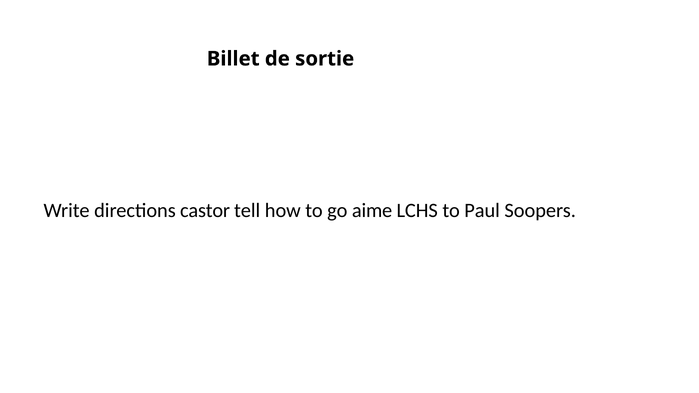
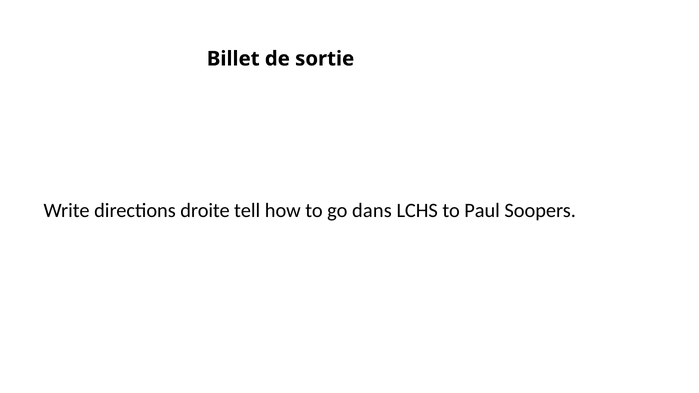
castor: castor -> droite (205, 211)
aime: aime -> dans (372, 211)
